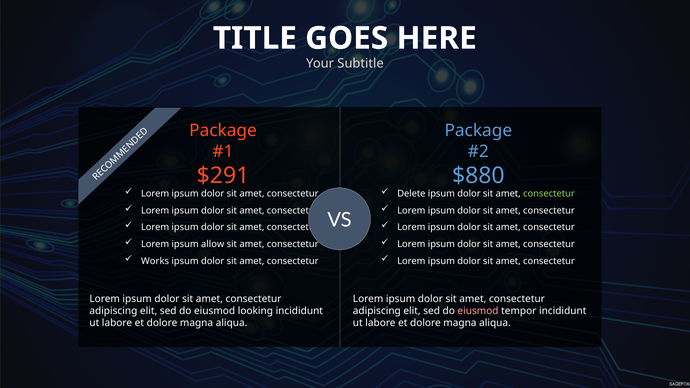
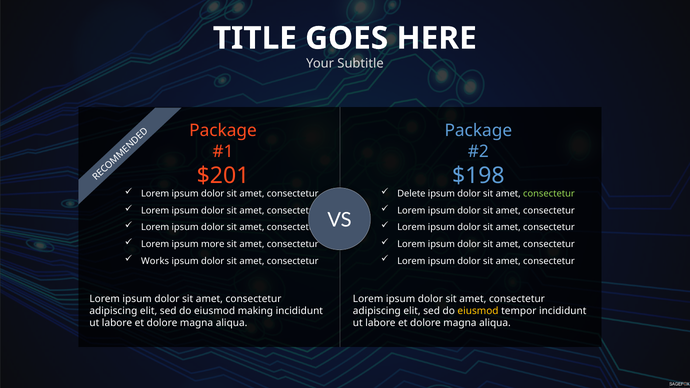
$291: $291 -> $201 (223, 176)
$880: $880 -> $198 (478, 176)
allow: allow -> more (213, 244)
looking: looking -> making (255, 311)
eiusmod colour: pink -> yellow (478, 311)
